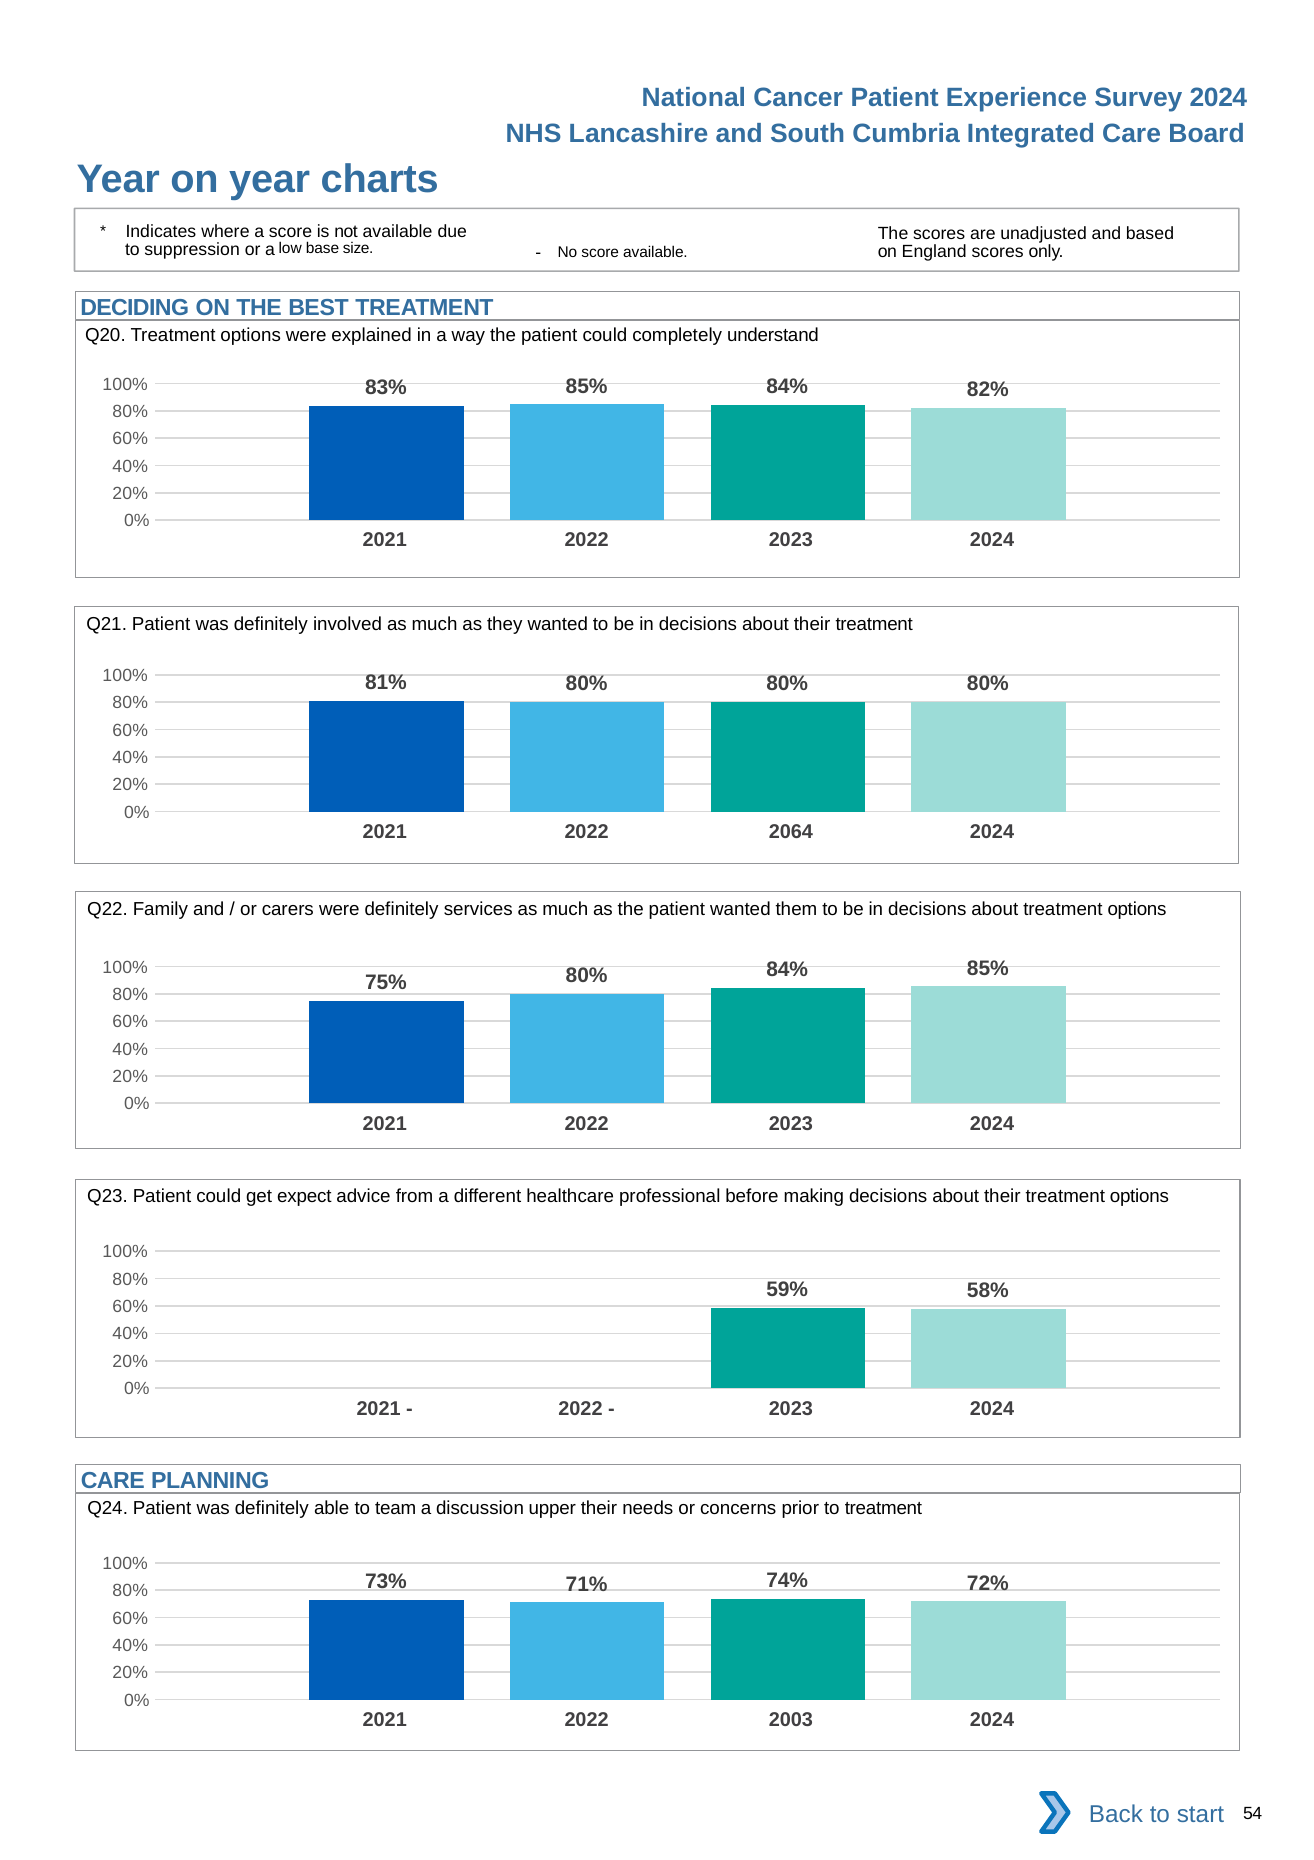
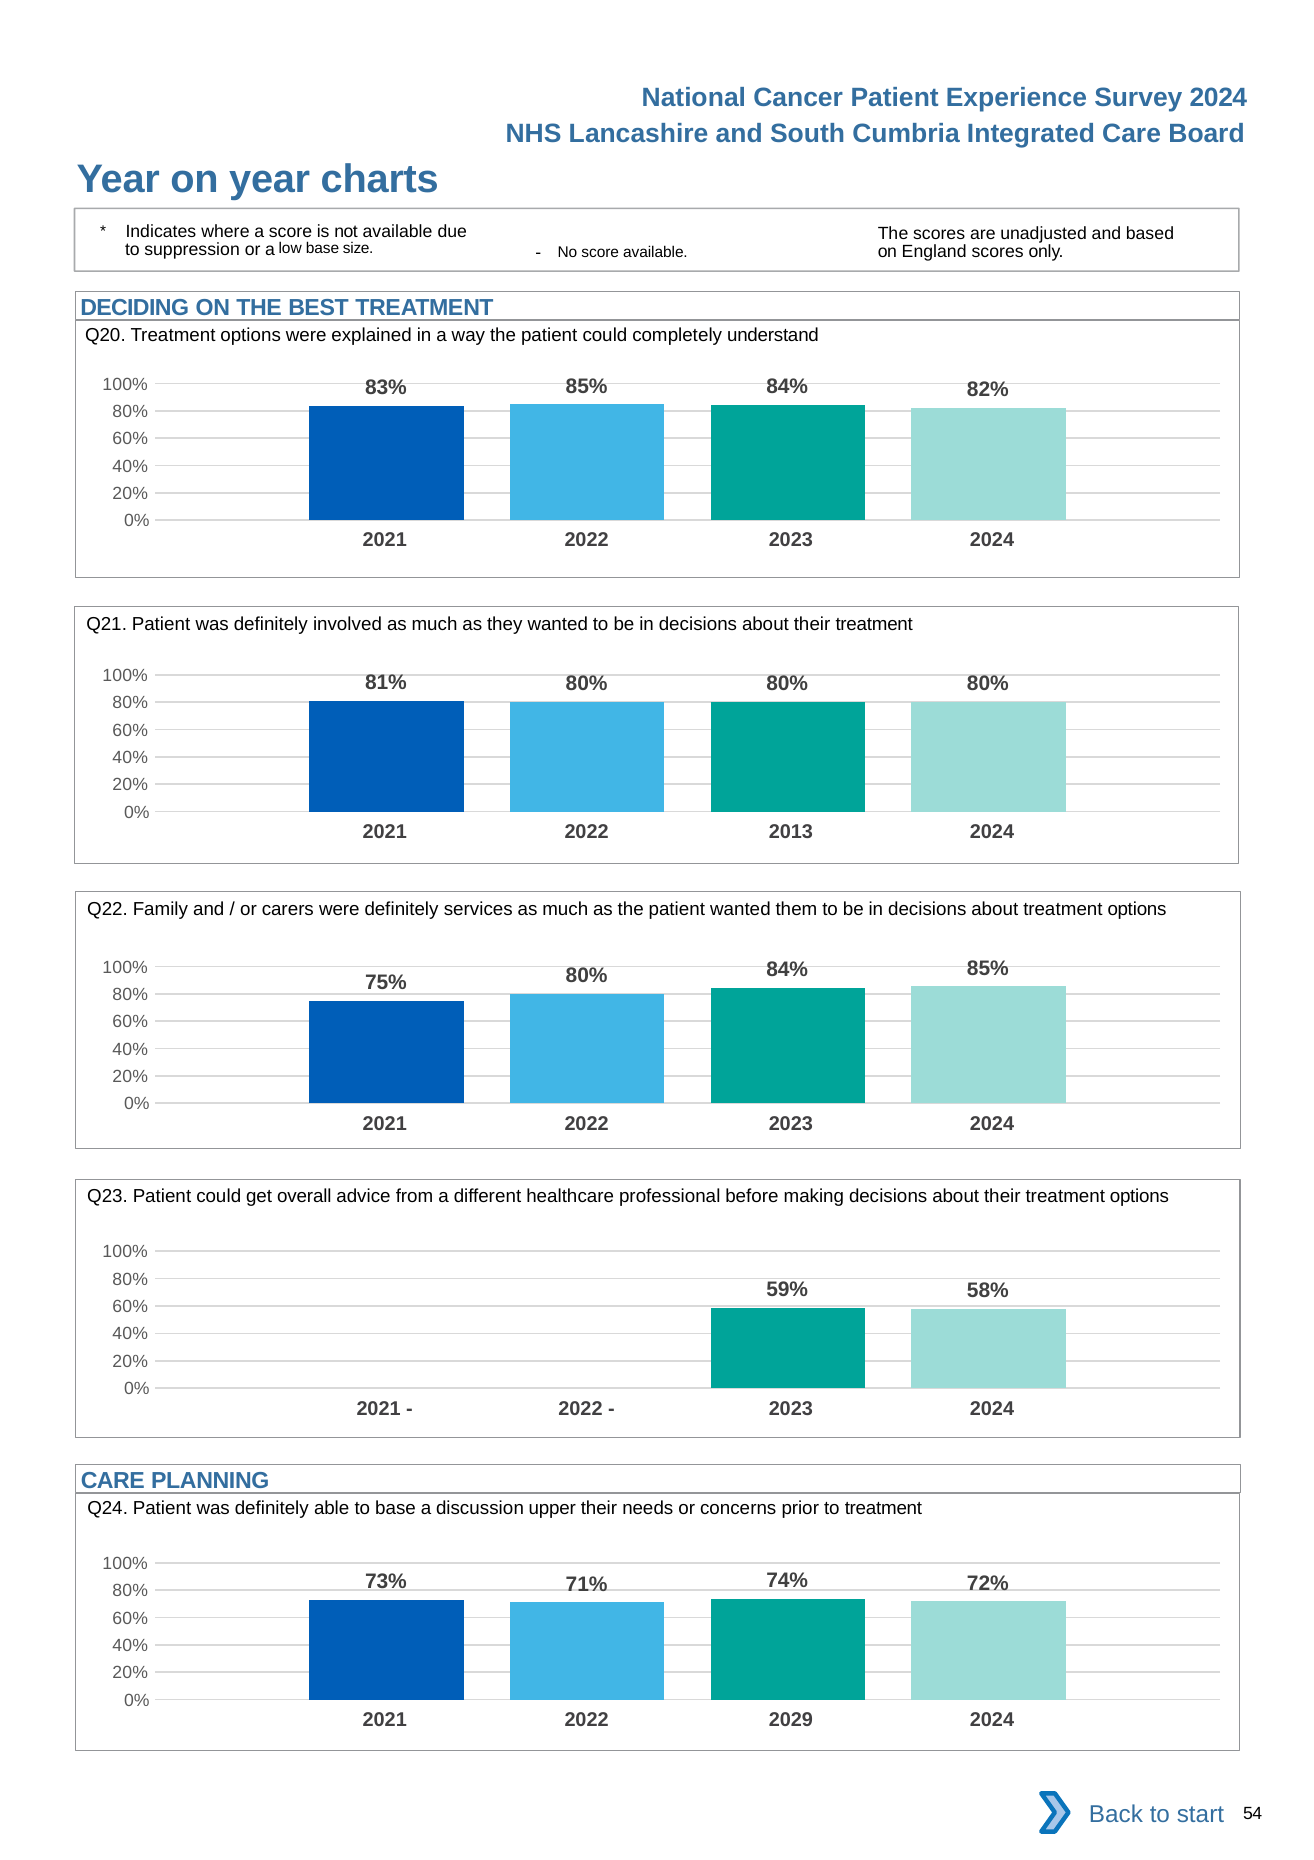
2064: 2064 -> 2013 (791, 832)
expect: expect -> overall (304, 1196)
to team: team -> base (396, 1508)
2003: 2003 -> 2029 (791, 1720)
